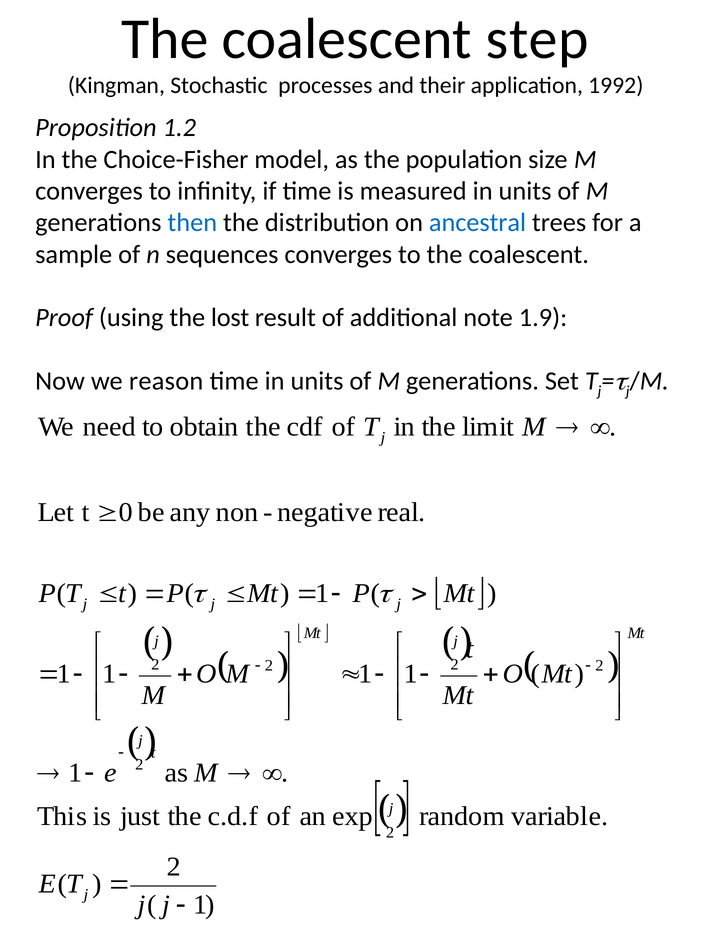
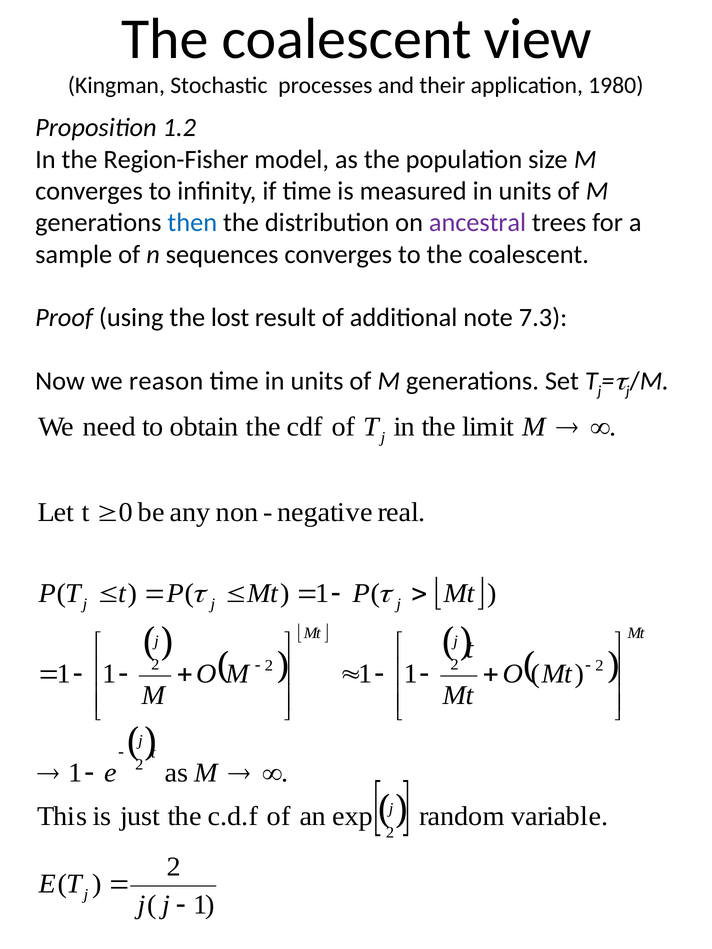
step: step -> view (538, 39)
1992: 1992 -> 1980 (616, 86)
Choice-Fisher: Choice-Fisher -> Region-Fisher (176, 159)
ancestral colour: blue -> purple (478, 223)
1.9: 1.9 -> 7.3 (543, 318)
